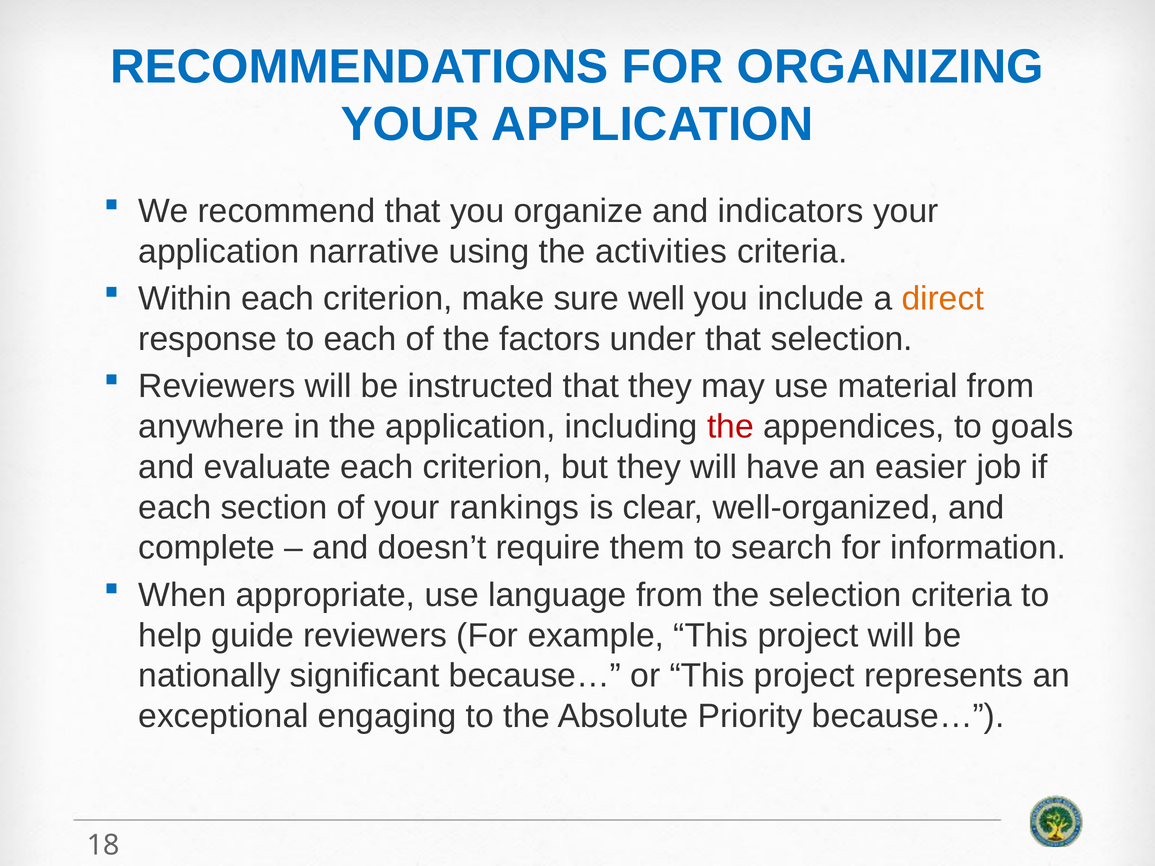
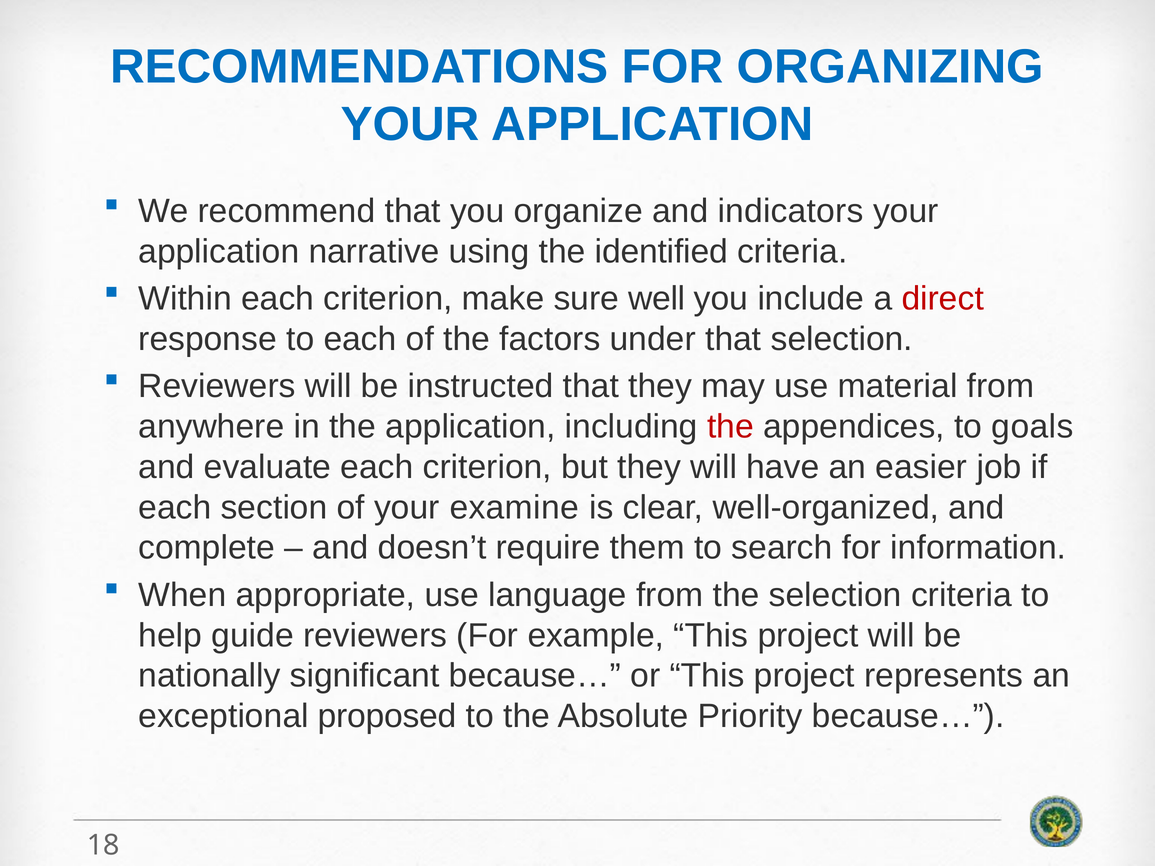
activities: activities -> identified (661, 252)
direct colour: orange -> red (943, 299)
rankings: rankings -> examine (514, 508)
engaging: engaging -> proposed (387, 716)
